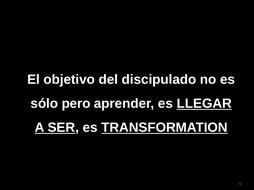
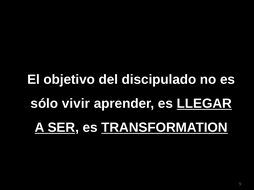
pero: pero -> vivir (76, 104)
